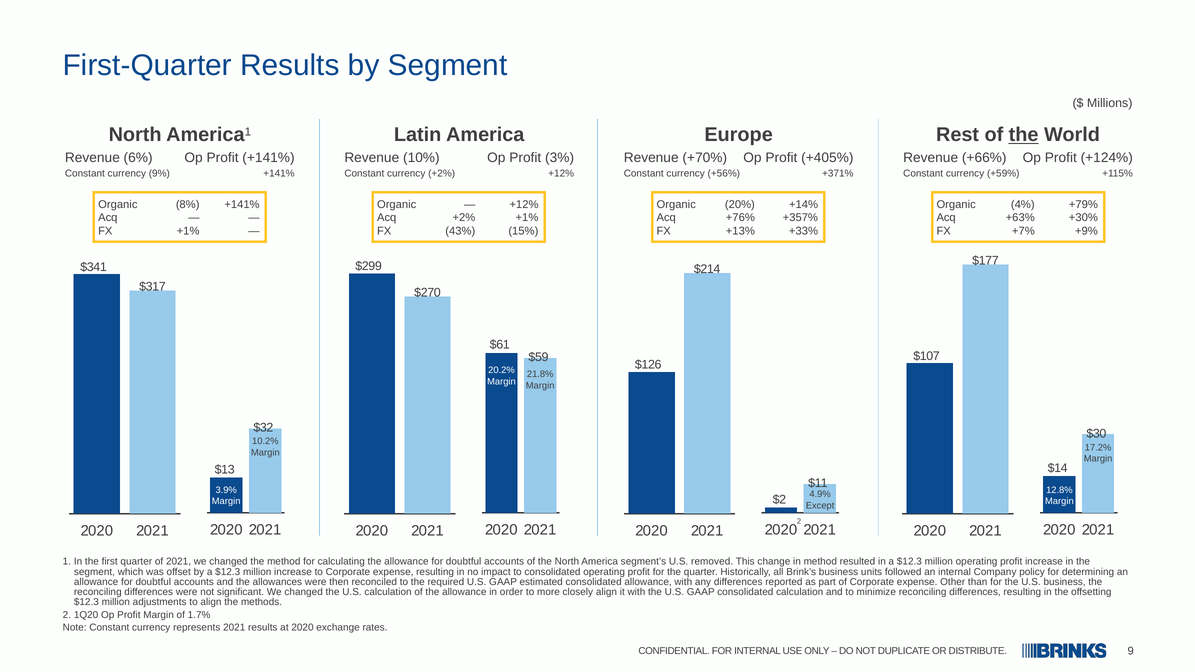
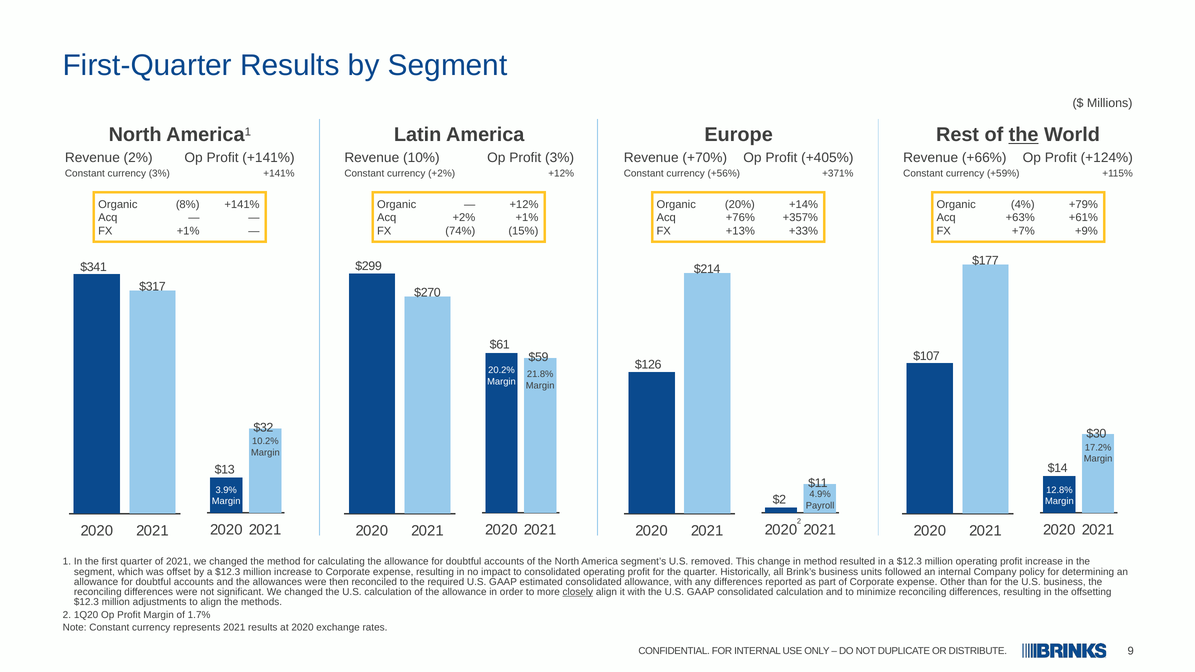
6%: 6% -> 2% (138, 158)
currency 9%: 9% -> 3% (159, 174)
+30%: +30% -> +61% (1083, 218)
43%: 43% -> 74% (460, 231)
Except: Except -> Payroll (820, 506)
closely underline: none -> present (578, 592)
